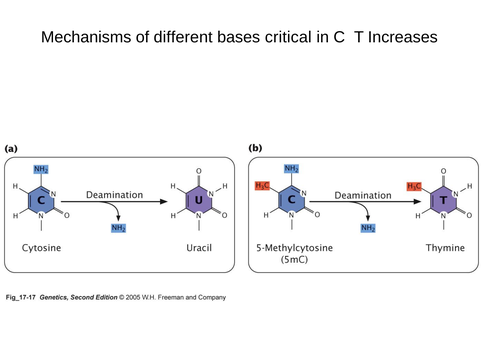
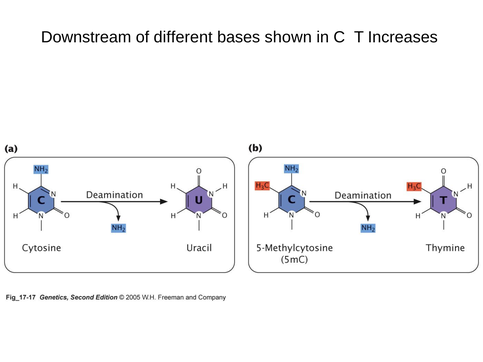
Mechanisms: Mechanisms -> Downstream (86, 37)
critical: critical -> shown (288, 37)
